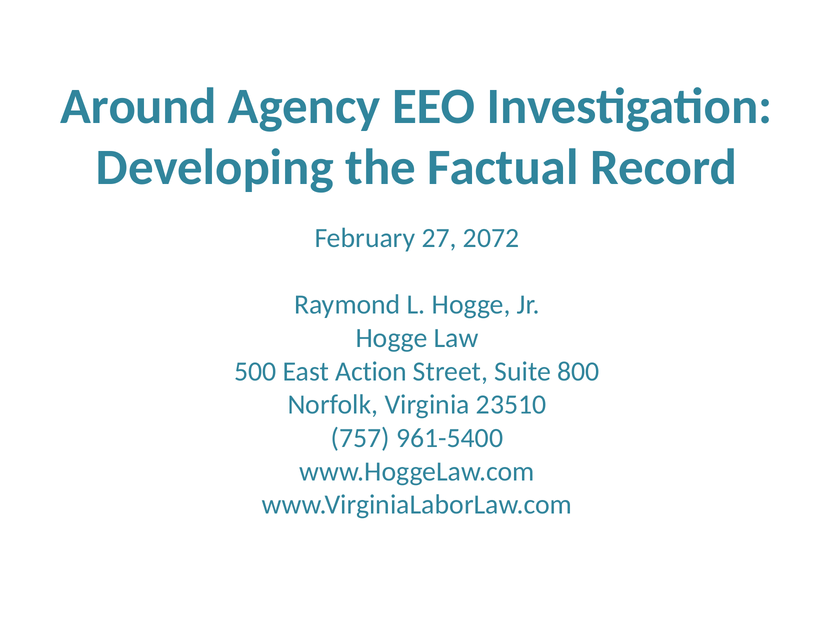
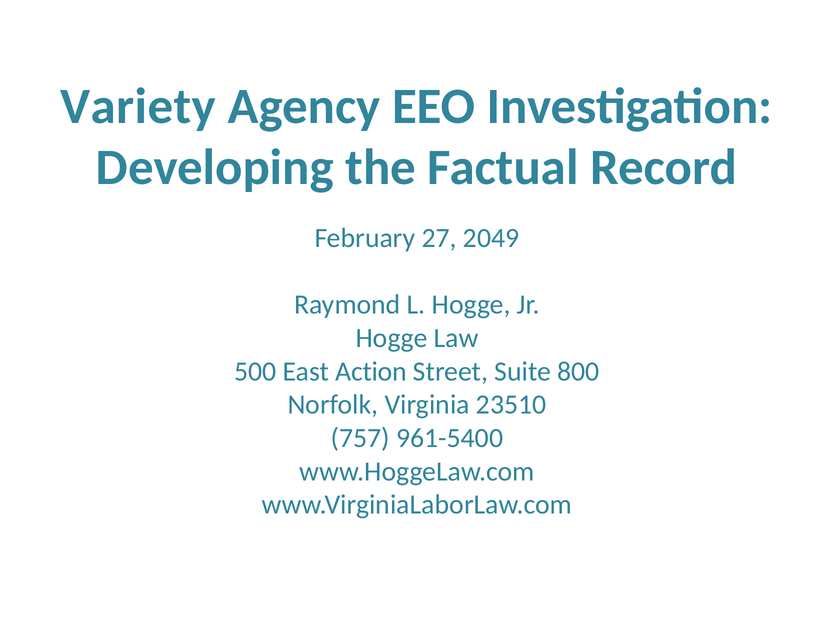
Around: Around -> Variety (138, 106)
2072: 2072 -> 2049 (491, 238)
